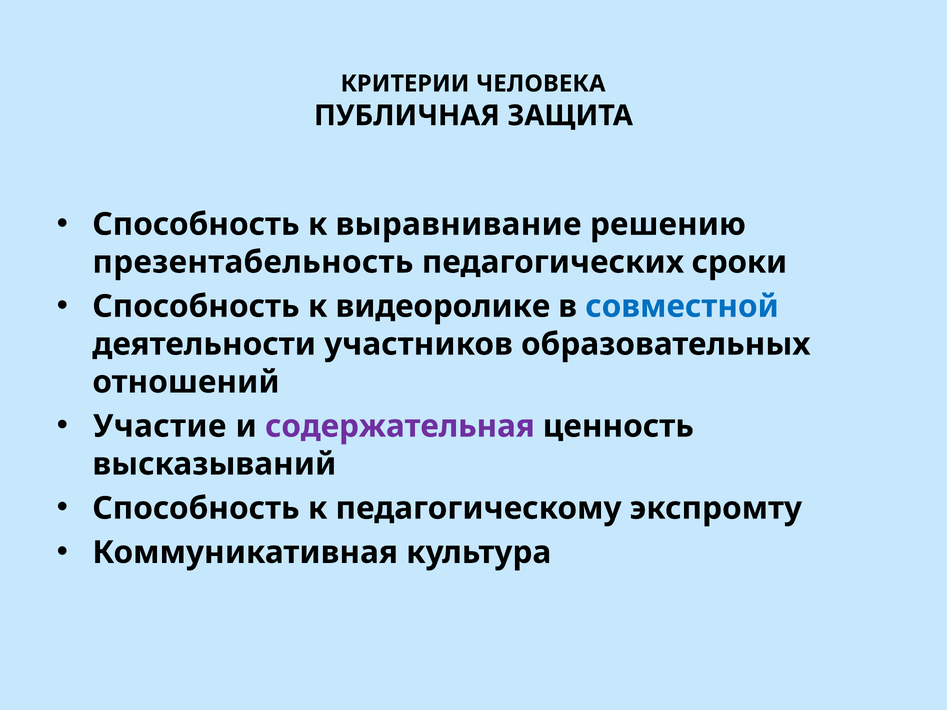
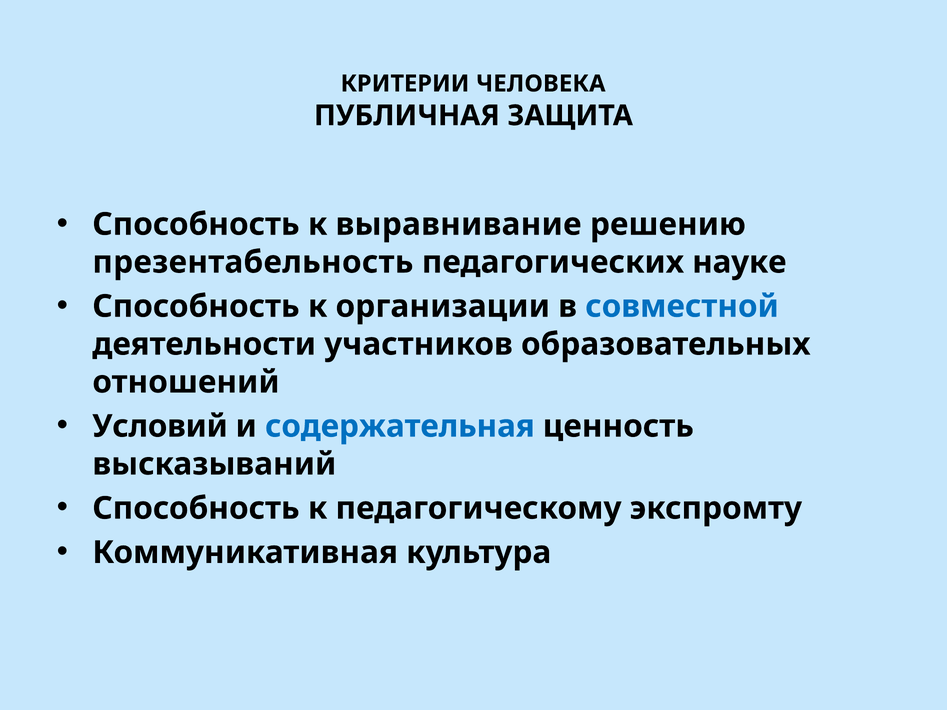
сроки: сроки -> науке (739, 262)
видеоролике: видеоролике -> организации (443, 306)
Участие: Участие -> Условий (160, 426)
содержательная colour: purple -> blue (400, 426)
